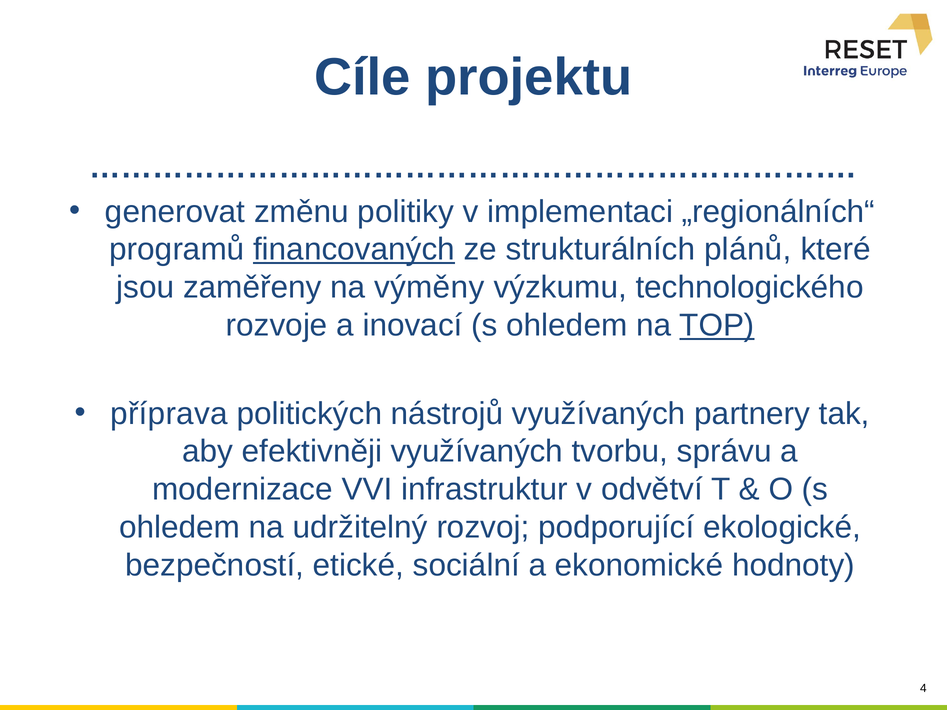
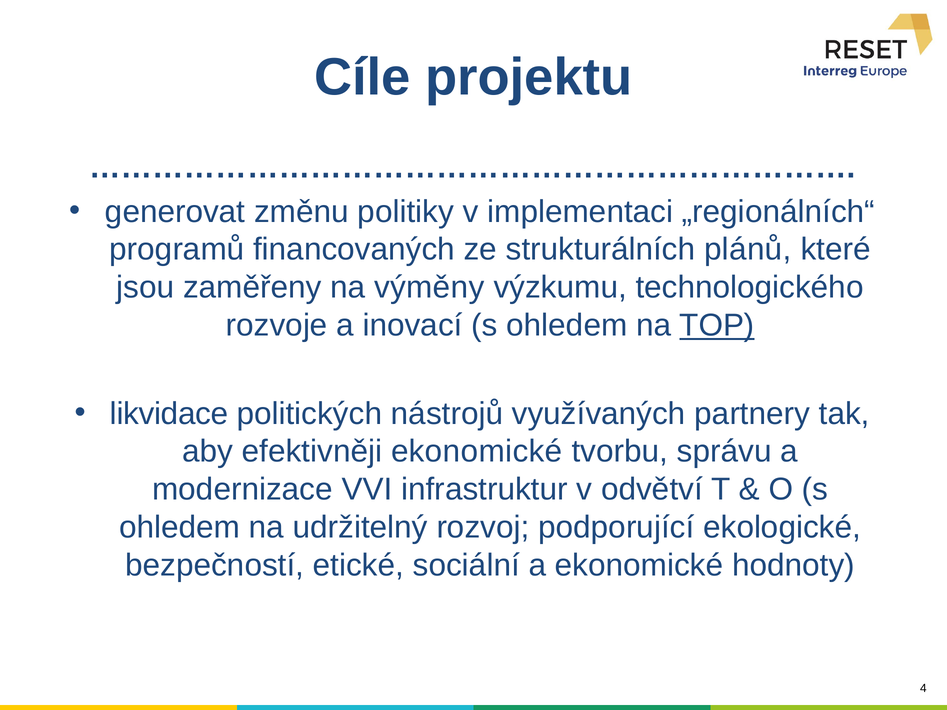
financovaných underline: present -> none (354, 250)
příprava: příprava -> likvidace (169, 414)
efektivněji využívaných: využívaných -> ekonomické (477, 452)
